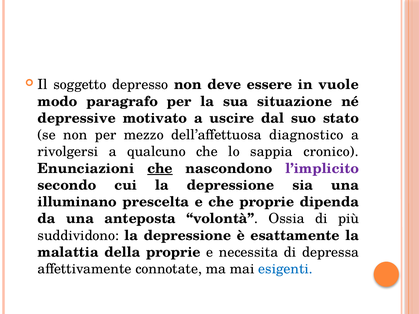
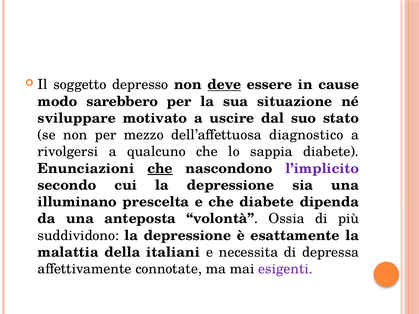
deve underline: none -> present (224, 85)
vuole: vuole -> cause (339, 85)
paragrafo: paragrafo -> sarebbero (122, 102)
depressive: depressive -> sviluppare (77, 118)
sappia cronico: cronico -> diabete (331, 152)
che proprie: proprie -> diabete (267, 202)
della proprie: proprie -> italiani (173, 252)
esigenti colour: blue -> purple (286, 269)
